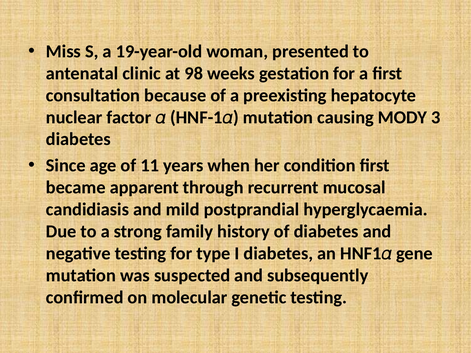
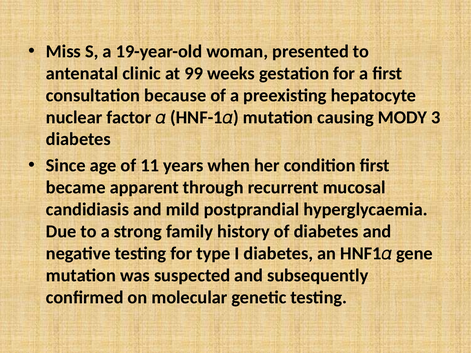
98: 98 -> 99 (194, 73)
